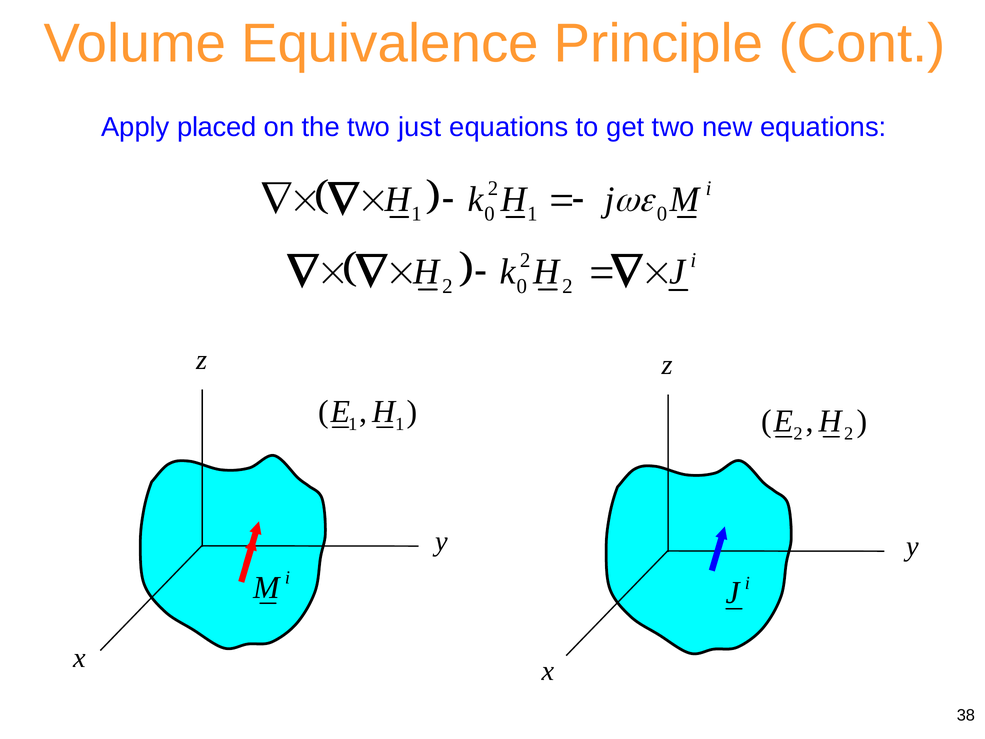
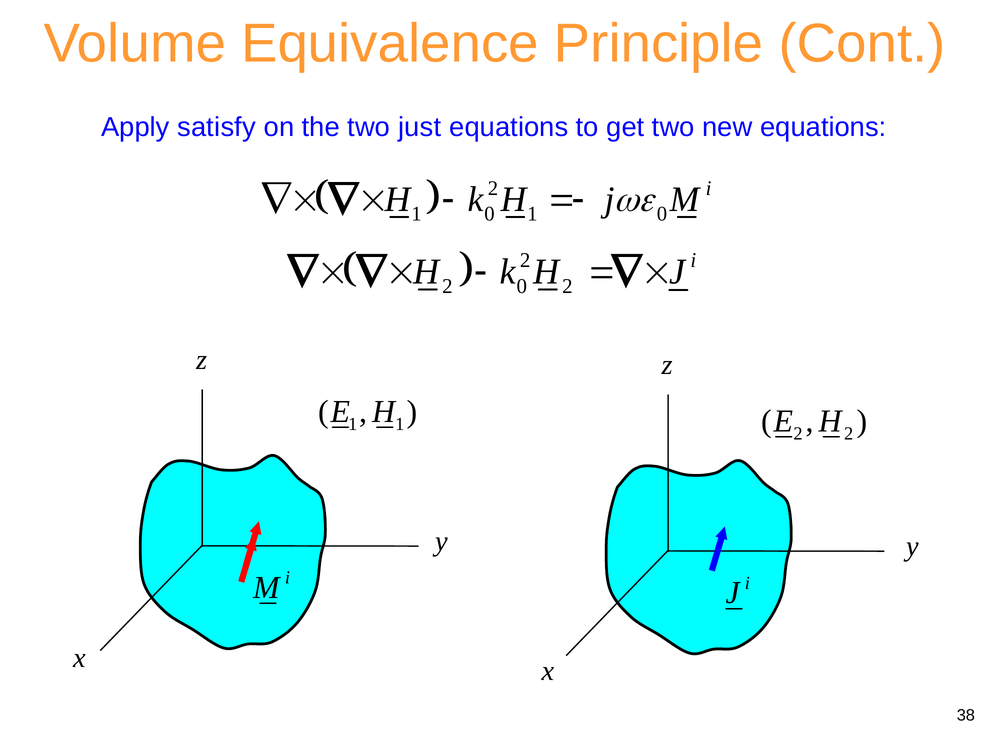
placed: placed -> satisfy (217, 127)
